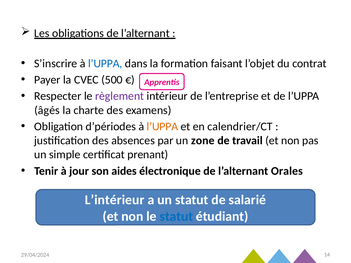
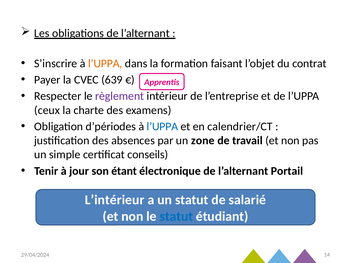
l’UPPA colour: blue -> orange (105, 63)
500: 500 -> 639 (112, 80)
âgés: âgés -> ceux (47, 110)
l’UPPA colour: orange -> blue (162, 127)
prenant: prenant -> conseils (148, 155)
aides: aides -> étant (124, 171)
Orales: Orales -> Portail (287, 171)
